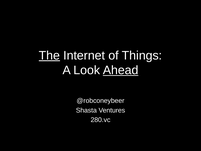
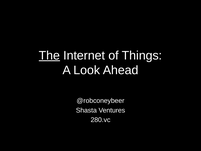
Ahead underline: present -> none (121, 70)
